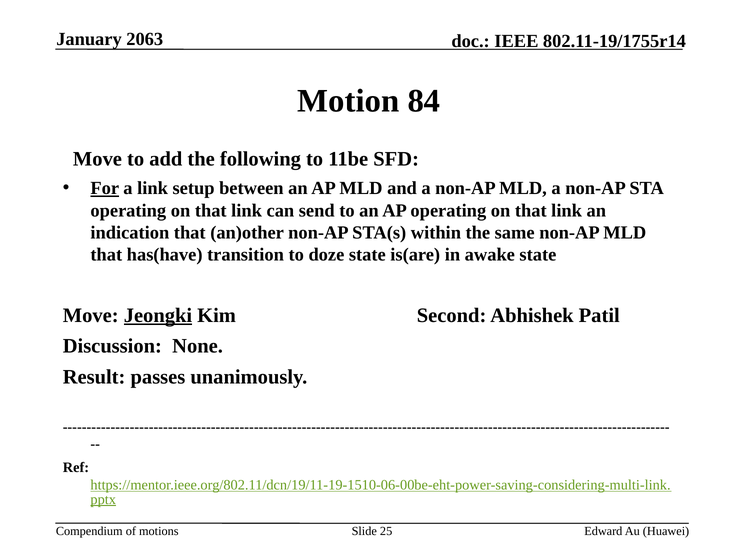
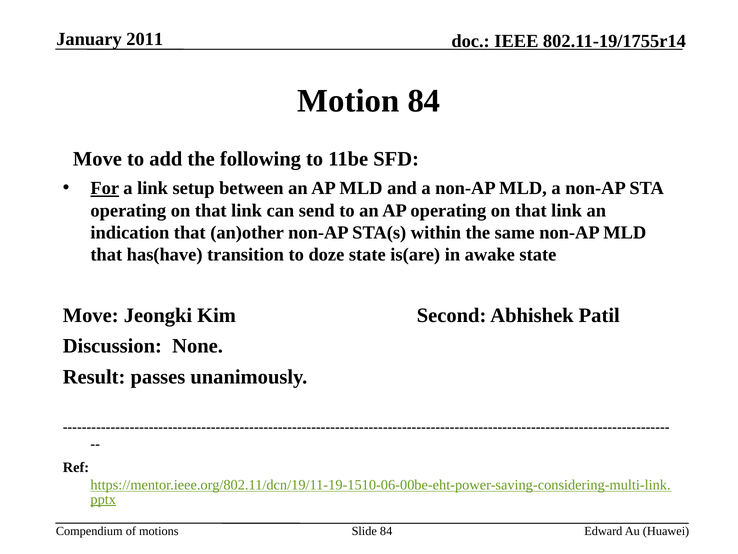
2063: 2063 -> 2011 (145, 39)
Jeongki underline: present -> none (158, 315)
Slide 25: 25 -> 84 (386, 531)
